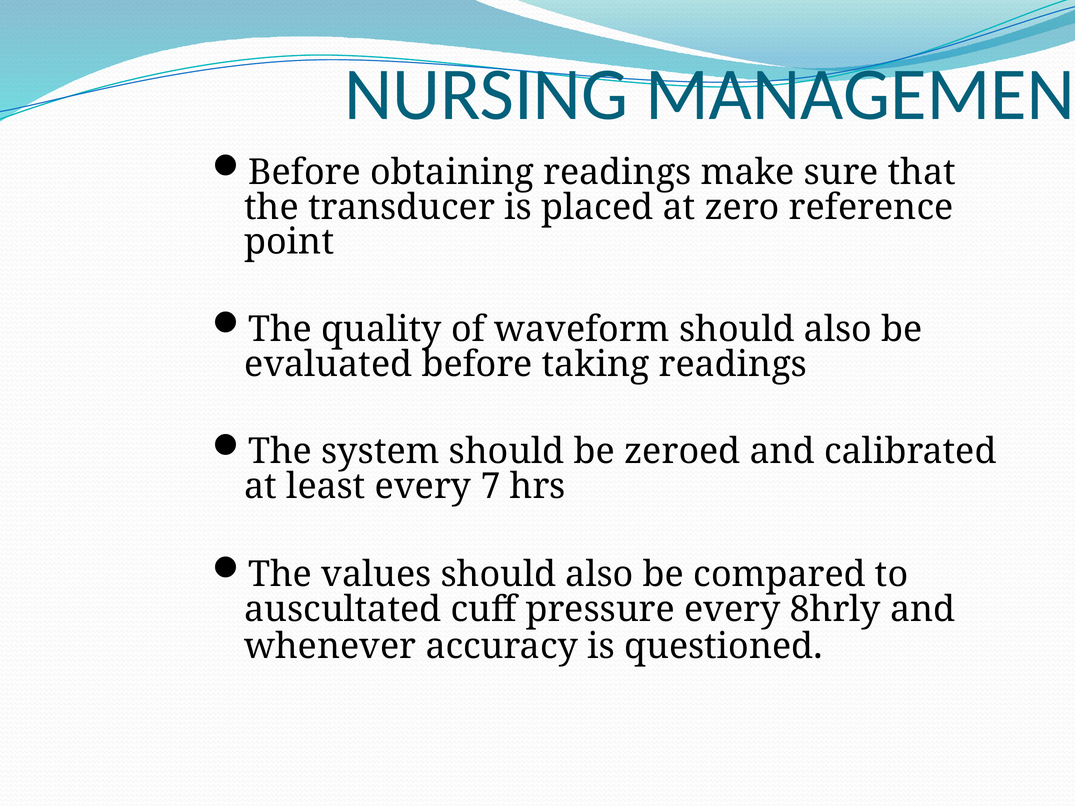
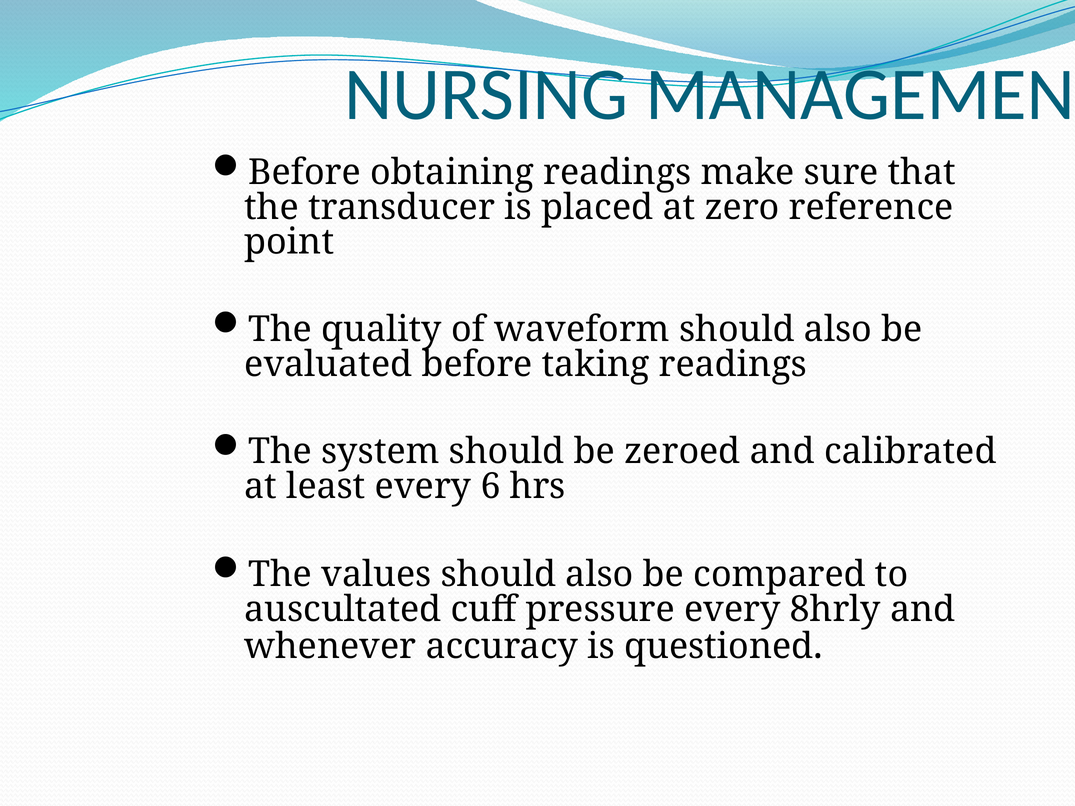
7: 7 -> 6 (491, 487)
